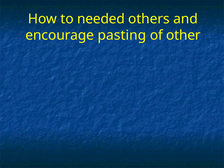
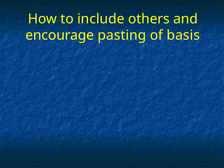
needed: needed -> include (101, 19)
other: other -> basis (183, 35)
